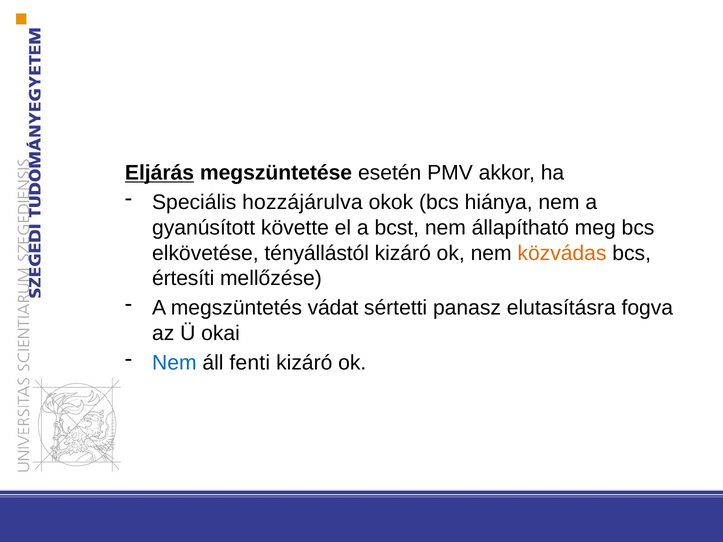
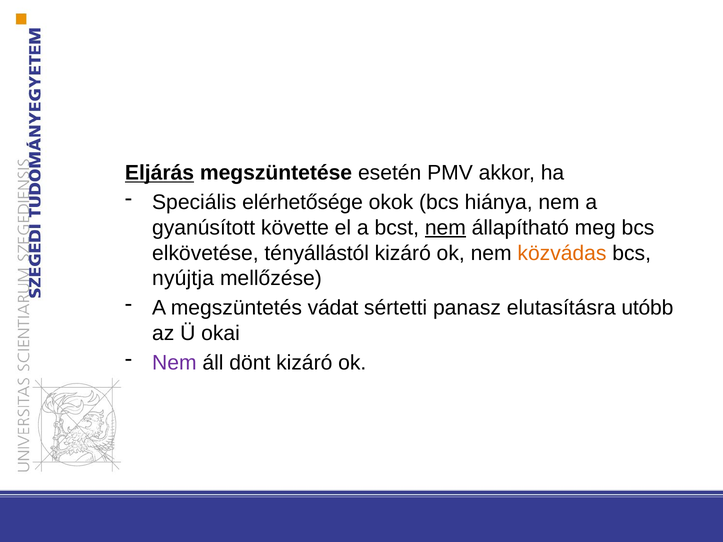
hozzájárulva: hozzájárulva -> elérhetősége (303, 203)
nem underline: none -> present (445, 228)
értesíti: értesíti -> nyújtja (183, 278)
fogva: fogva -> utóbb (647, 308)
Nem colour: blue -> purple (174, 363)
fenti: fenti -> dönt (250, 363)
